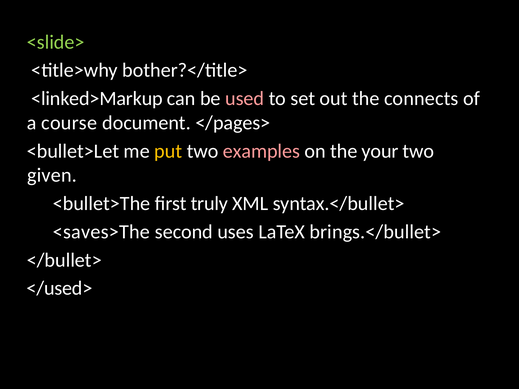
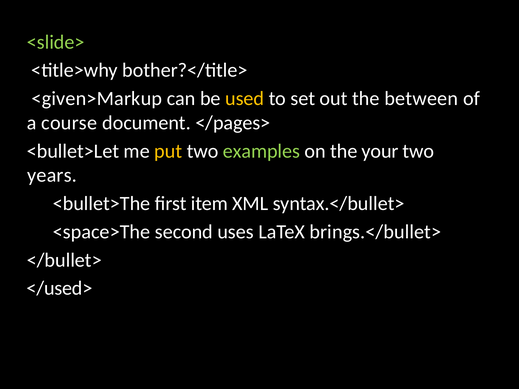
<linked>Markup: <linked>Markup -> <given>Markup (97, 99)
used colour: pink -> yellow (245, 99)
connects: connects -> between (421, 99)
examples colour: pink -> light green (261, 151)
given: given -> years (52, 175)
truly: truly -> item (209, 204)
<saves>The: <saves>The -> <space>The (102, 232)
